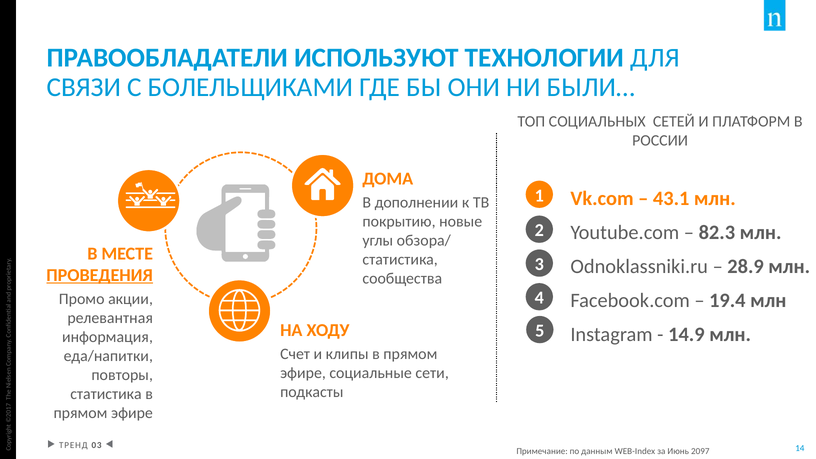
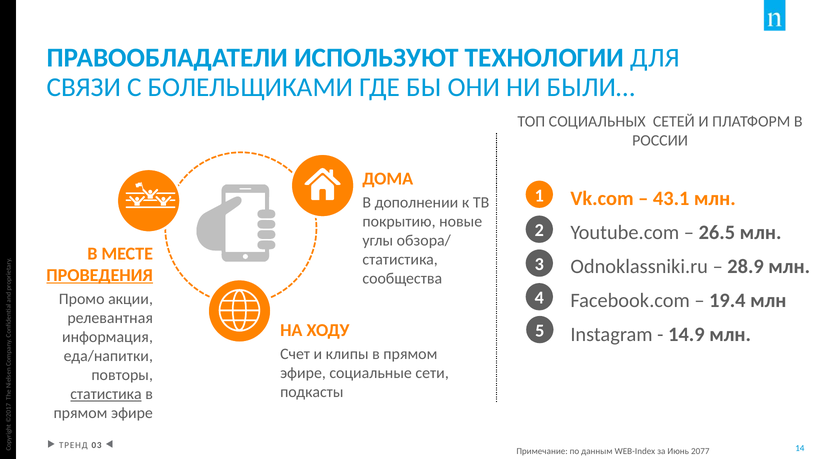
82.3: 82.3 -> 26.5 (717, 233)
статистика underline: none -> present (106, 394)
2097: 2097 -> 2077 (700, 451)
